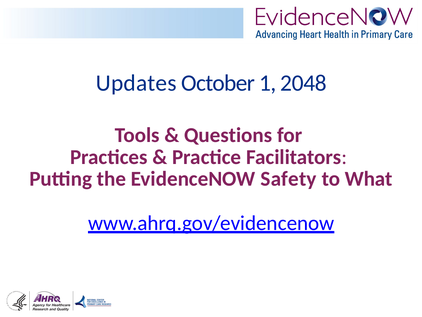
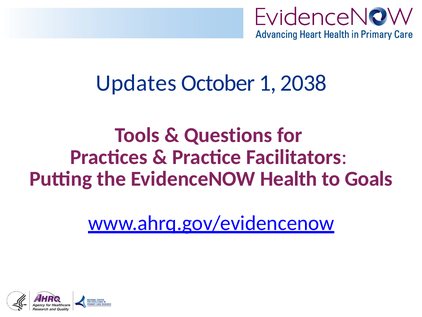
2048: 2048 -> 2038 (303, 83)
Safety: Safety -> Health (289, 179)
What: What -> Goals (369, 179)
